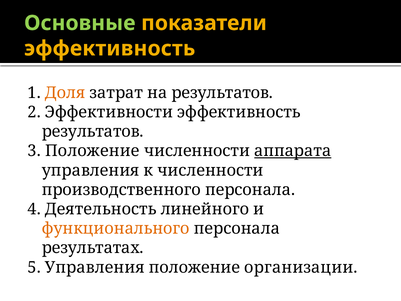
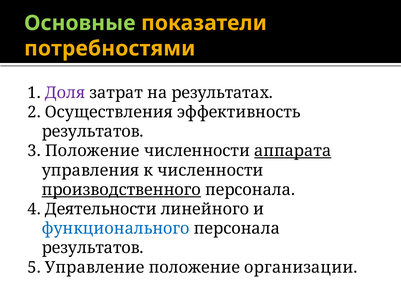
эффективность: эффективность -> потребностями (110, 48)
Доля colour: orange -> purple (65, 93)
на результатов: результатов -> результатах (222, 93)
Эффективности: Эффективности -> Осуществления (109, 112)
производственного underline: none -> present (121, 190)
Деятельность: Деятельность -> Деятельности (101, 209)
функционального colour: orange -> blue (116, 228)
результатах: результатах -> результатов (93, 248)
5 Управления: Управления -> Управление (95, 267)
